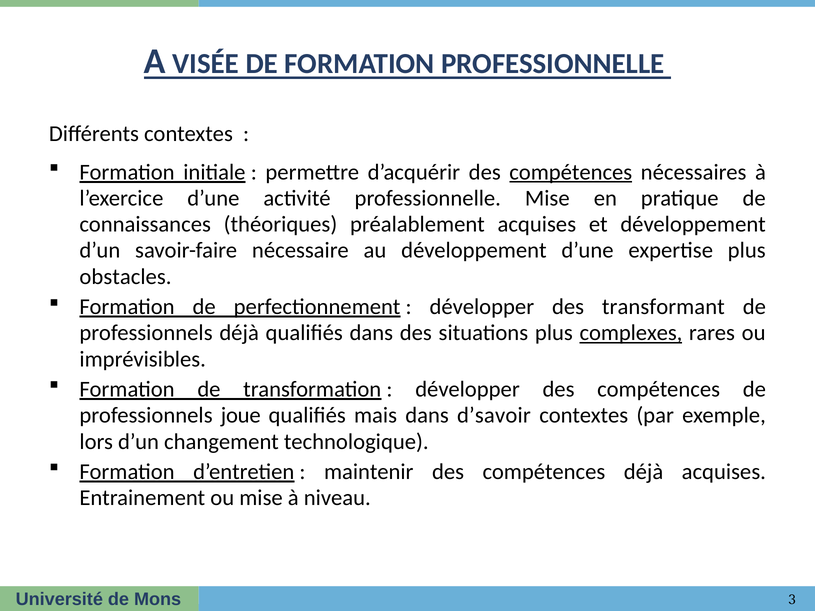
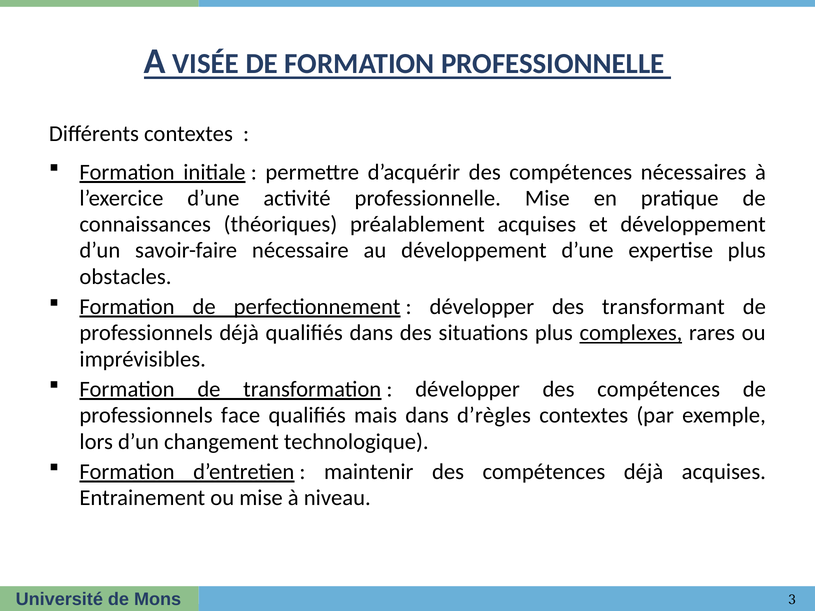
compétences underline: present -> none (571, 172)
joue: joue -> face (241, 416)
d’savoir: d’savoir -> d’règles (494, 416)
